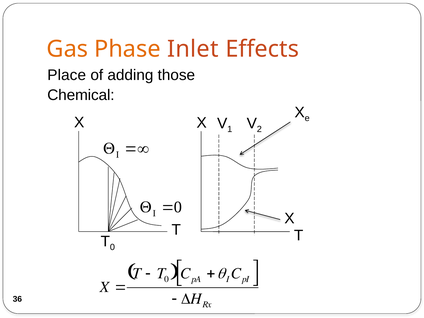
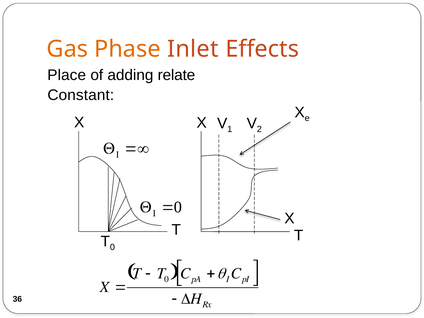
those: those -> relate (176, 75)
Chemical: Chemical -> Constant (81, 95)
